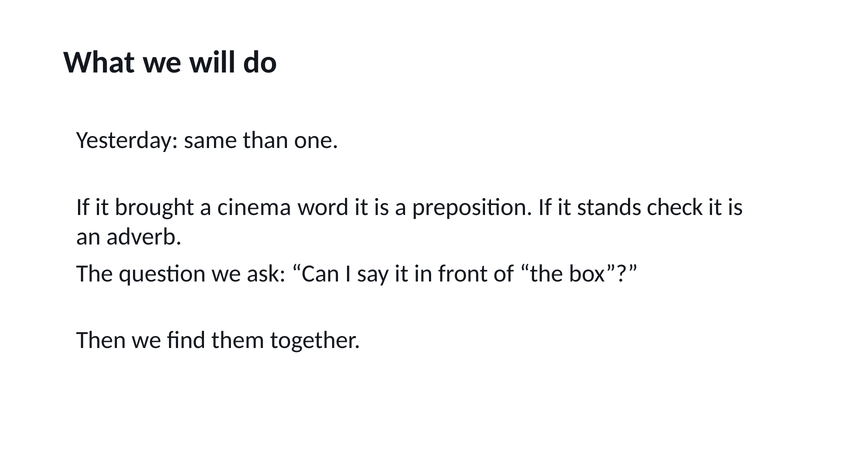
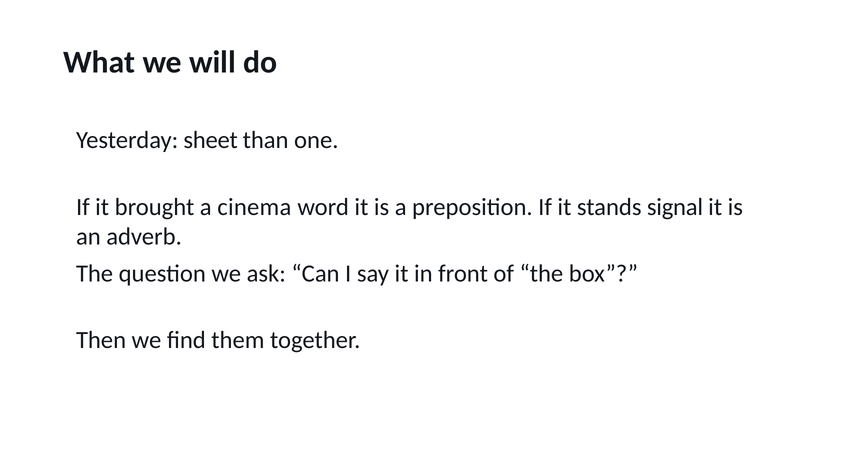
same: same -> sheet (211, 140)
check: check -> signal (675, 207)
